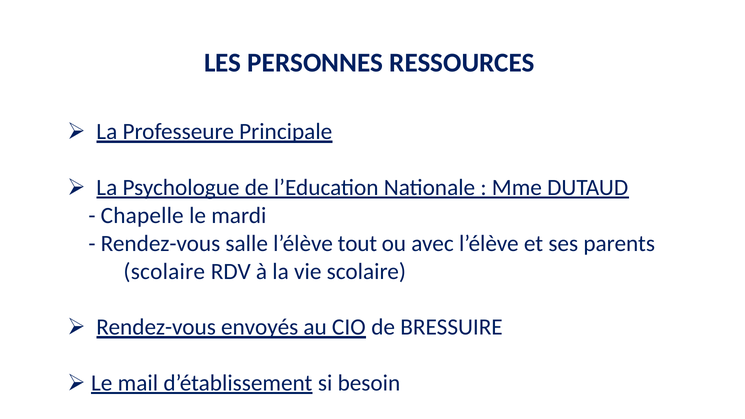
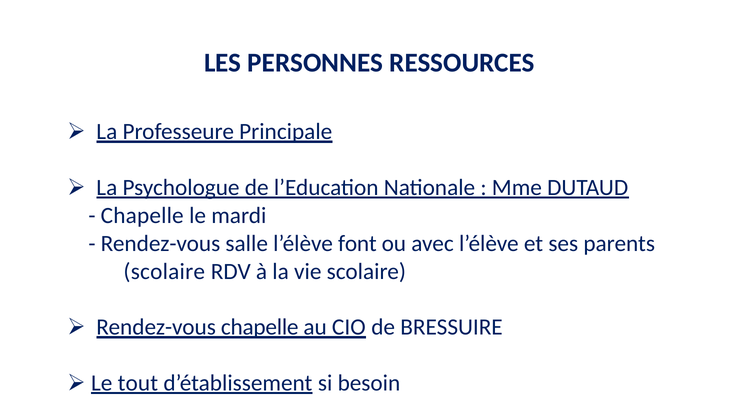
tout: tout -> font (357, 243)
Rendez-vous envoyés: envoyés -> chapelle (260, 327)
mail: mail -> tout (138, 383)
